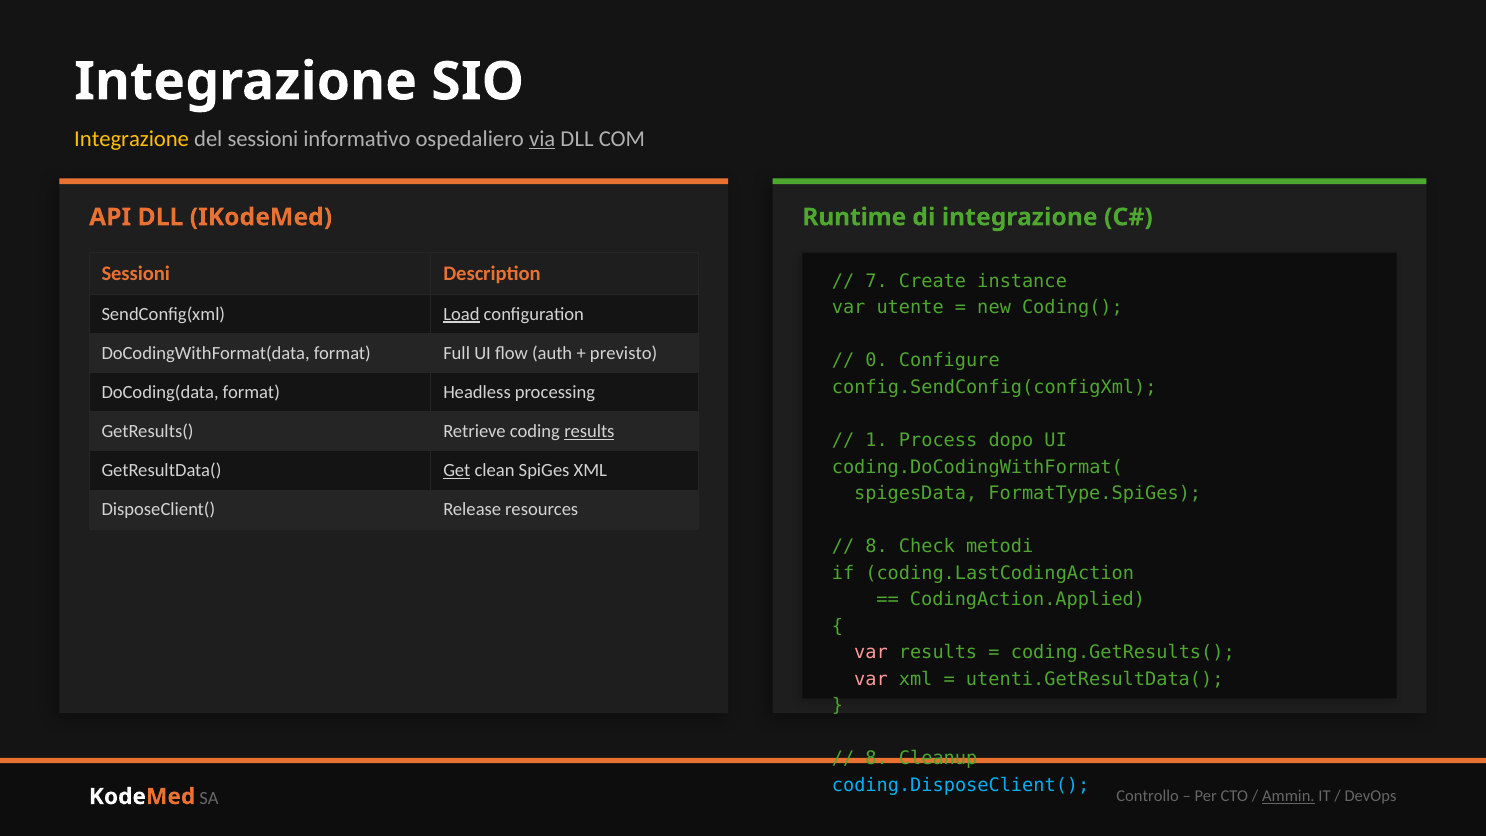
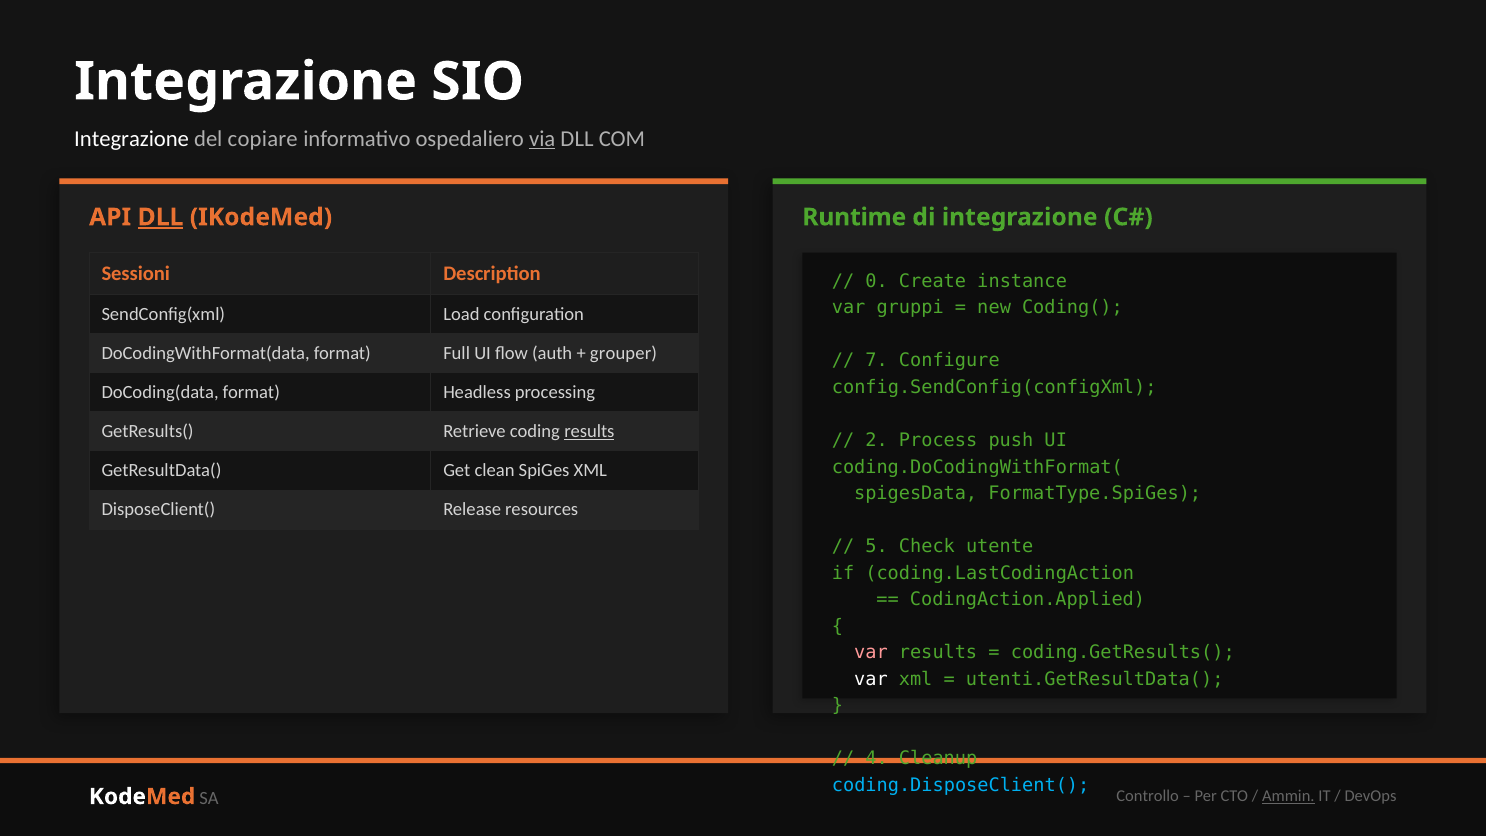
Integrazione colour: yellow -> white (132, 139)
del sessioni: sessioni -> copiare (263, 139)
DLL underline: none -> present (160, 217)
7: 7 -> 0 (877, 281)
utente: utente -> gruppi (910, 308)
Load underline: present -> none (461, 314)
previsto: previsto -> grouper (624, 353)
0: 0 -> 7 (877, 361)
1: 1 -> 2 (877, 440)
dopo: dopo -> push (1011, 440)
Get underline: present -> none (457, 470)
8: 8 -> 5 (877, 546)
metodi: metodi -> utente (1000, 546)
var colour: pink -> white (871, 679)
8: 8 -> 4 (877, 758)
